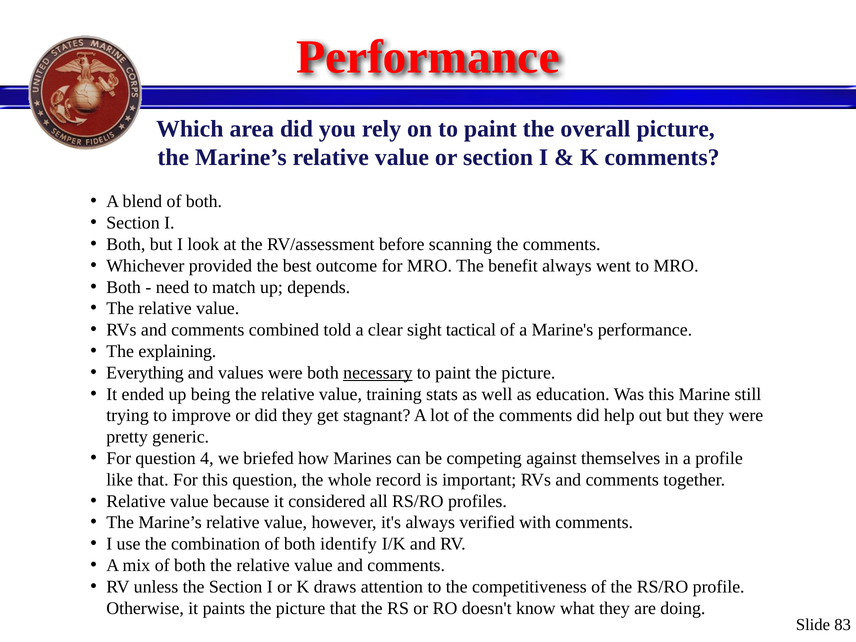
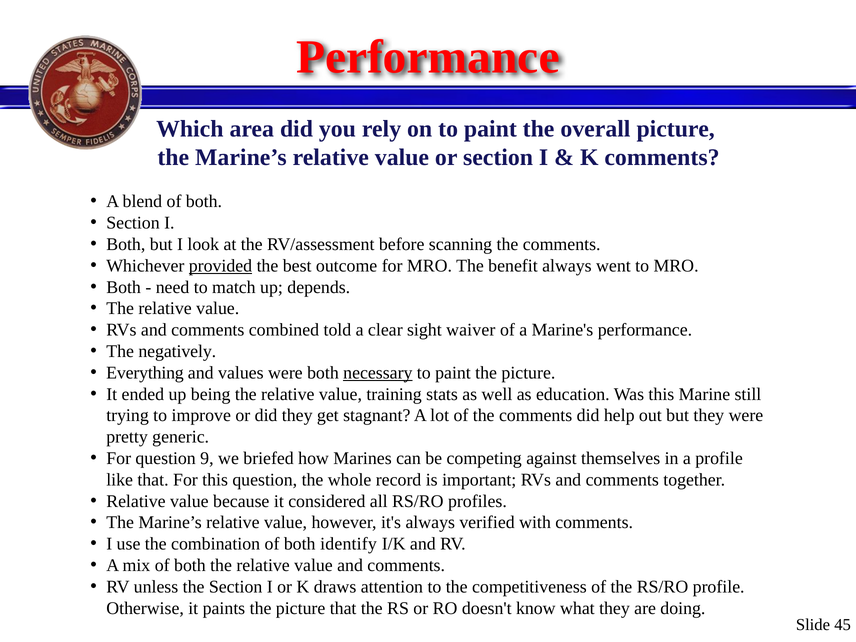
provided underline: none -> present (220, 266)
tactical: tactical -> waiver (471, 330)
explaining: explaining -> negatively (177, 351)
4: 4 -> 9 (207, 458)
83: 83 -> 45 (843, 625)
